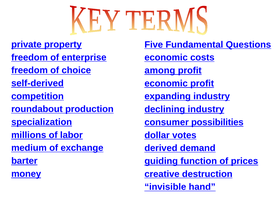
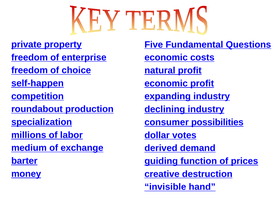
among: among -> natural (160, 71)
self-derived: self-derived -> self-happen (37, 83)
